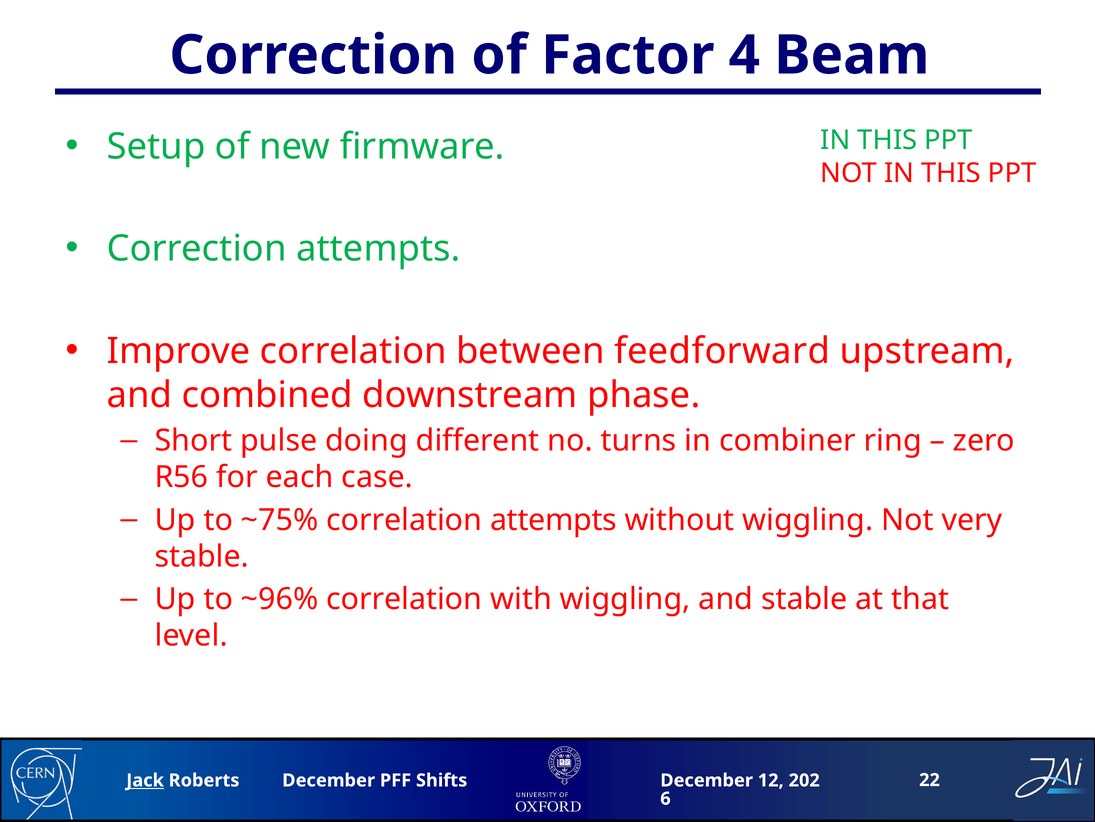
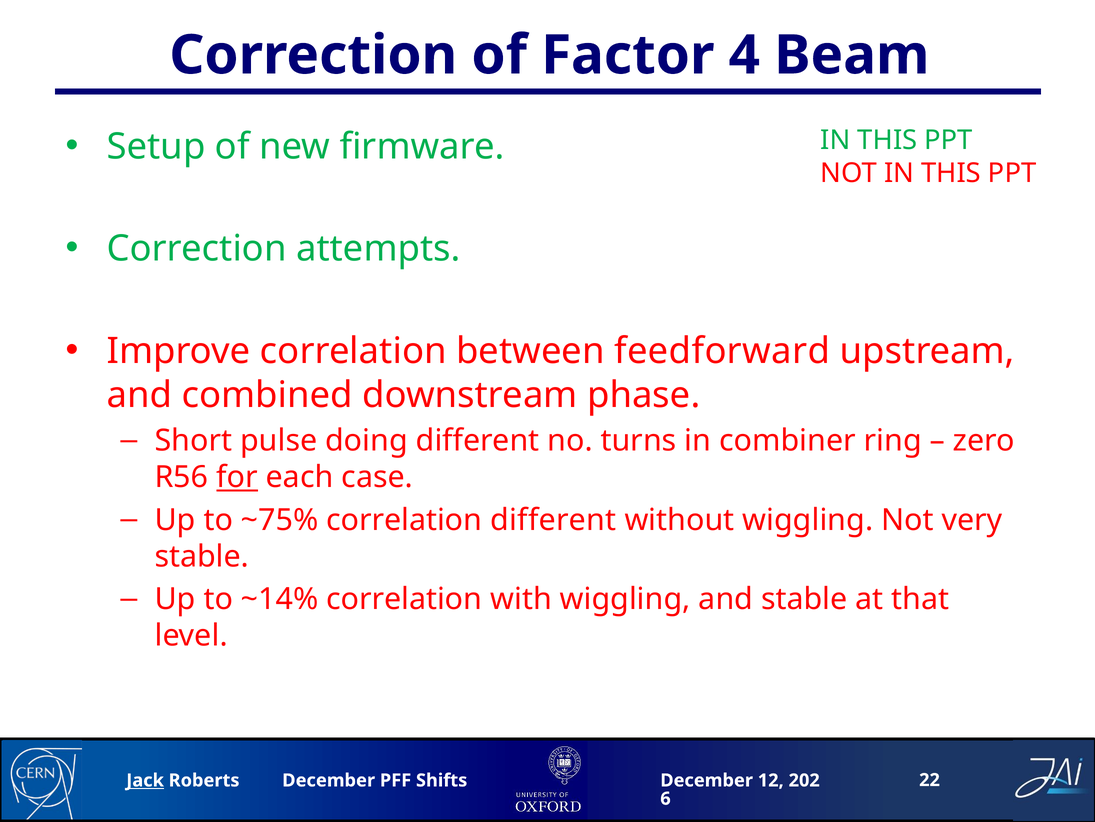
for underline: none -> present (237, 477)
correlation attempts: attempts -> different (553, 520)
~96%: ~96% -> ~14% (280, 599)
